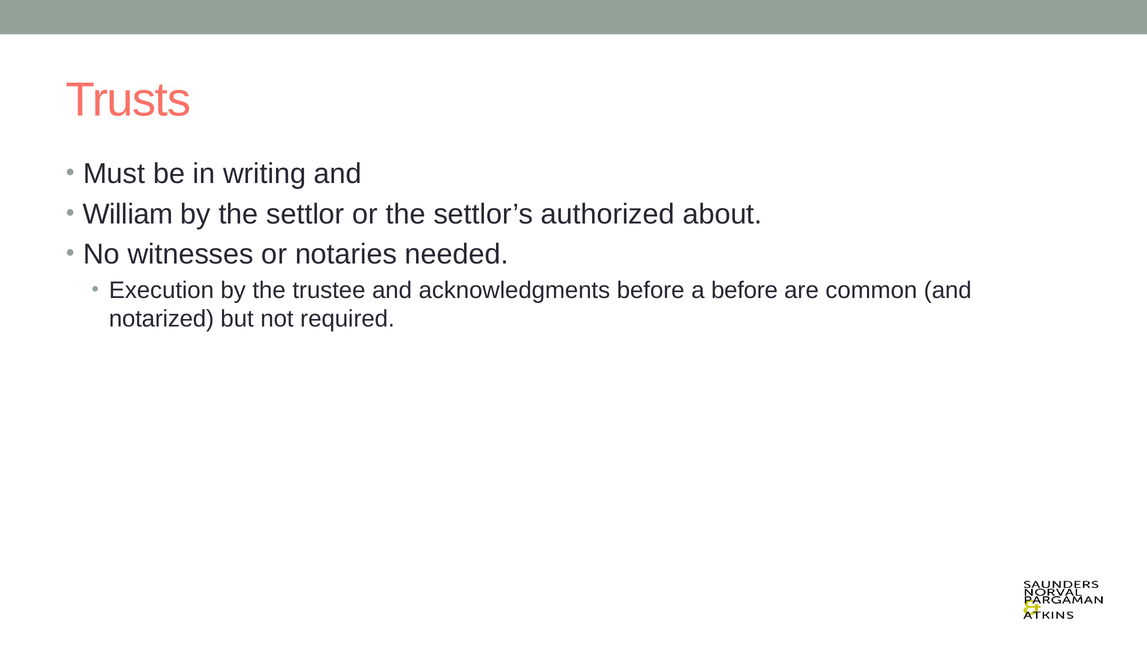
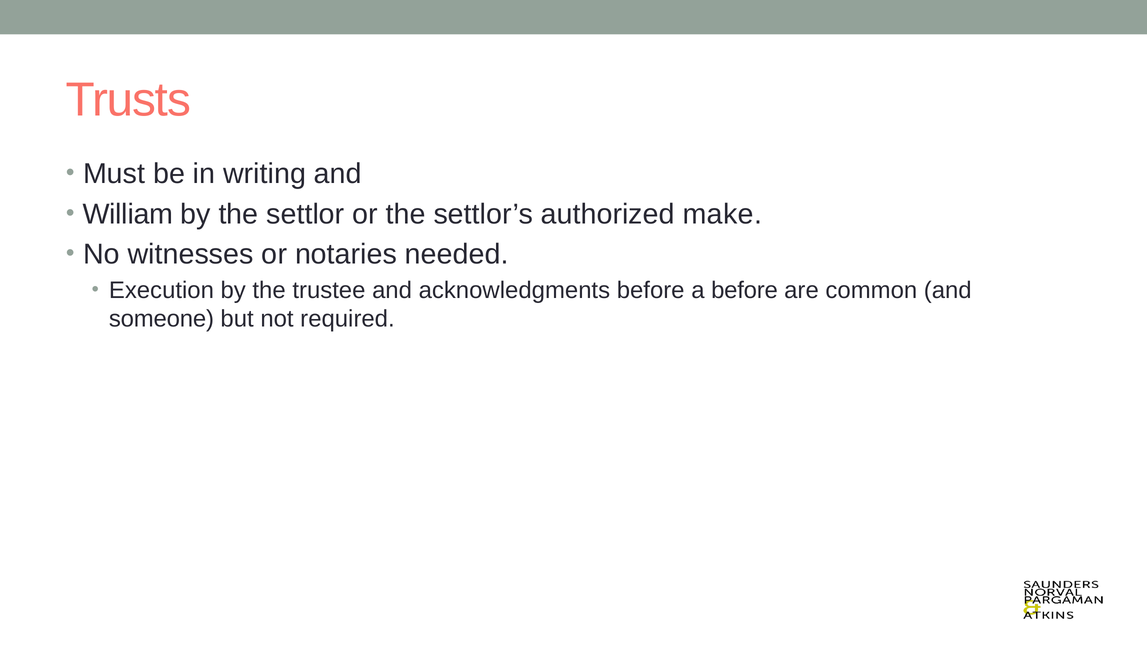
about: about -> make (722, 214)
notarized: notarized -> someone (161, 319)
